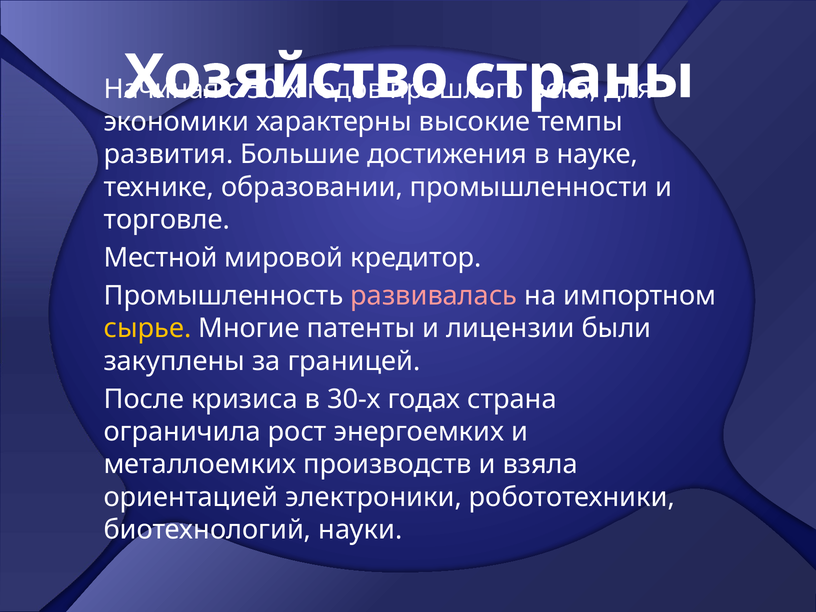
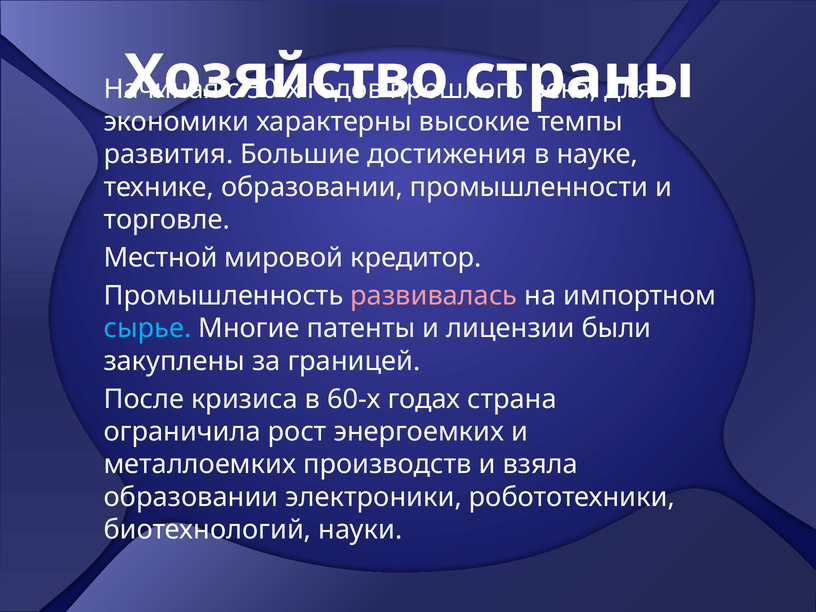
сырье colour: yellow -> light blue (147, 328)
30-х: 30-х -> 60-х (354, 399)
ориентацией: ориентацией -> образовании (191, 497)
